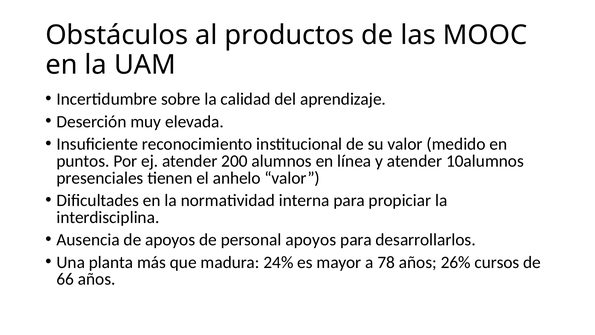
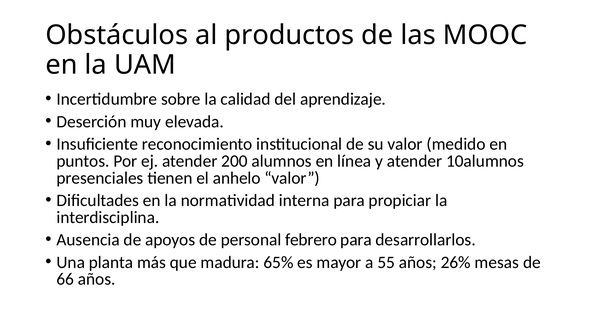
personal apoyos: apoyos -> febrero (311, 240)
24%: 24% -> 65% (278, 262)
78: 78 -> 55 (386, 262)
cursos: cursos -> mesas (497, 262)
